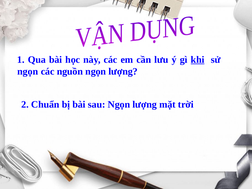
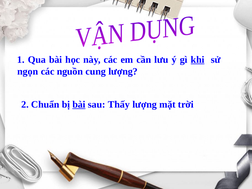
nguồn ngọn: ngọn -> cung (96, 72)
bài underline: none -> present (79, 104)
sau Ngọn: Ngọn -> Thấy (119, 104)
